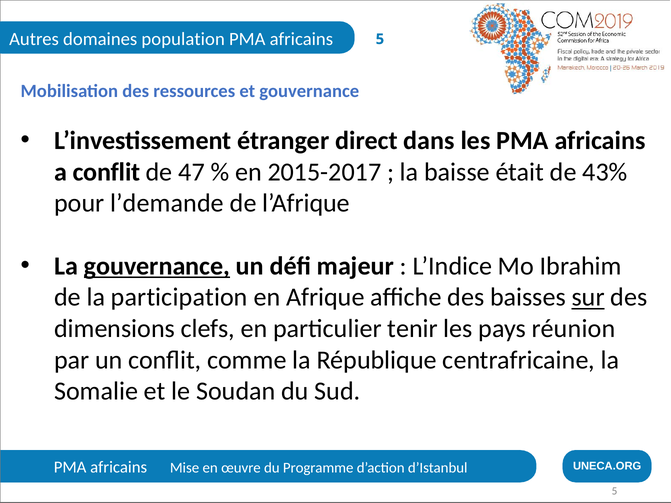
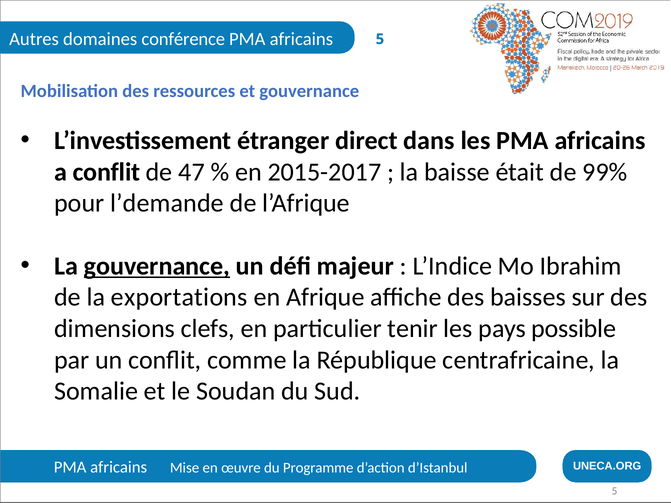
population: population -> conférence (183, 39)
43%: 43% -> 99% (605, 172)
participation: participation -> exportations (179, 297)
sur underline: present -> none (588, 297)
réunion: réunion -> possible (574, 329)
